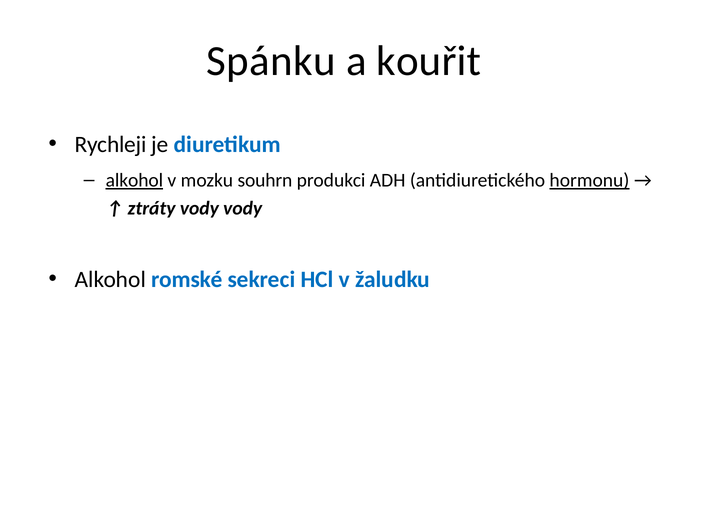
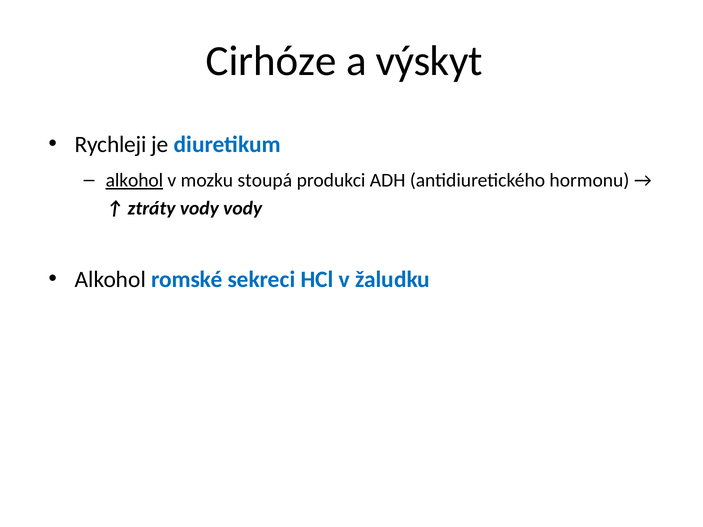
Spánku: Spánku -> Cirhóze (271, 61)
kouřit: kouřit -> výskyt (429, 61)
souhrn: souhrn -> stoupá (265, 180)
hormonu underline: present -> none (589, 180)
